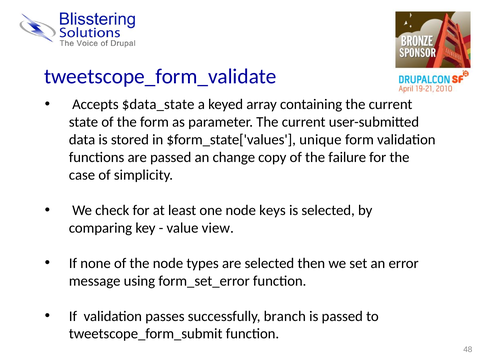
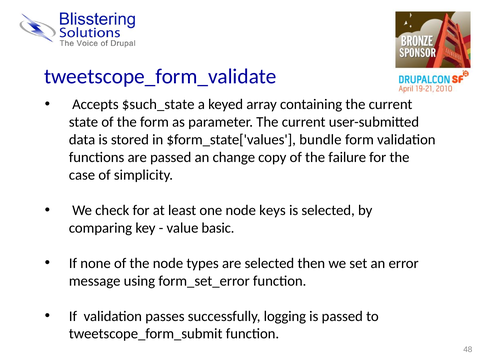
$data_state: $data_state -> $such_state (158, 104)
unique: unique -> bundle (320, 140)
view: view -> basic (218, 228)
branch: branch -> logging (285, 316)
